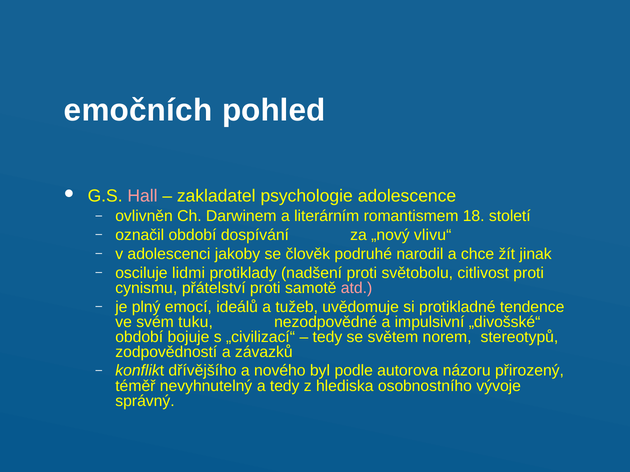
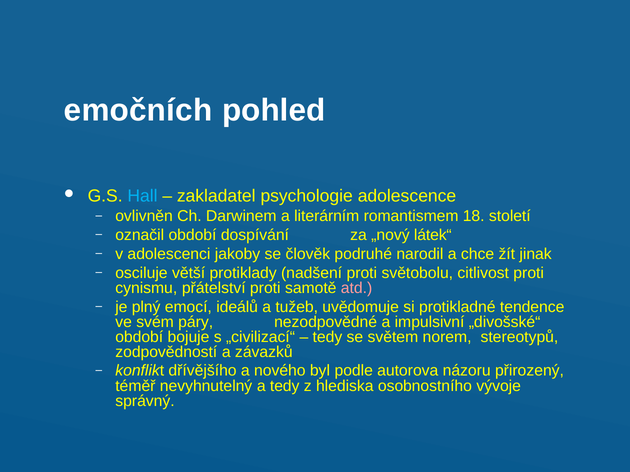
Hall colour: pink -> light blue (143, 196)
vlivu“: vlivu“ -> látek“ (433, 235)
lidmi: lidmi -> větší (189, 273)
tuku: tuku -> páry (196, 322)
